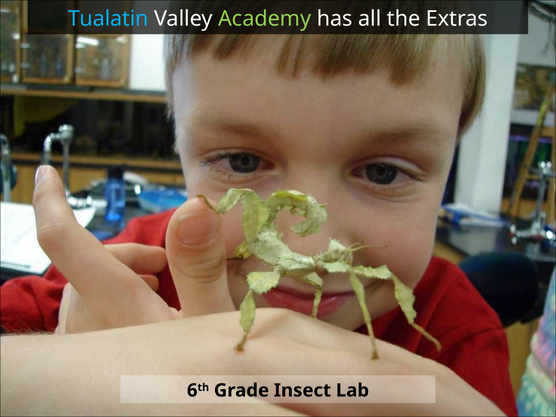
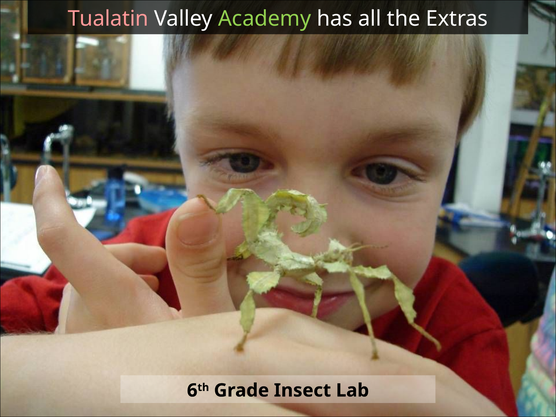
Tualatin colour: light blue -> pink (108, 19)
